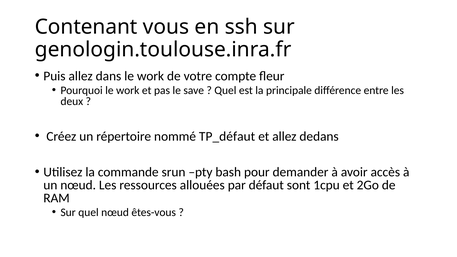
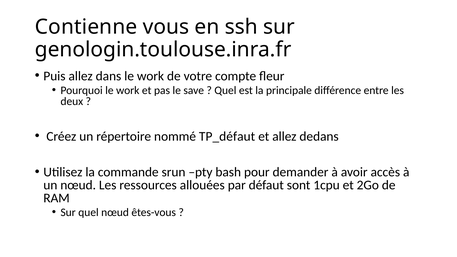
Contenant: Contenant -> Contienne (86, 27)
